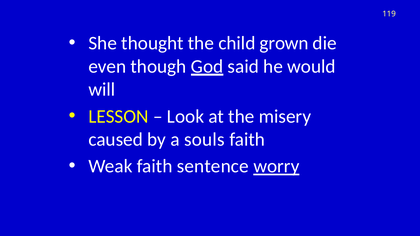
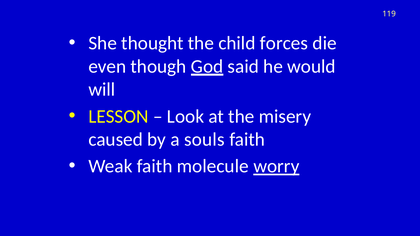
grown: grown -> forces (284, 43)
sentence: sentence -> molecule (213, 166)
